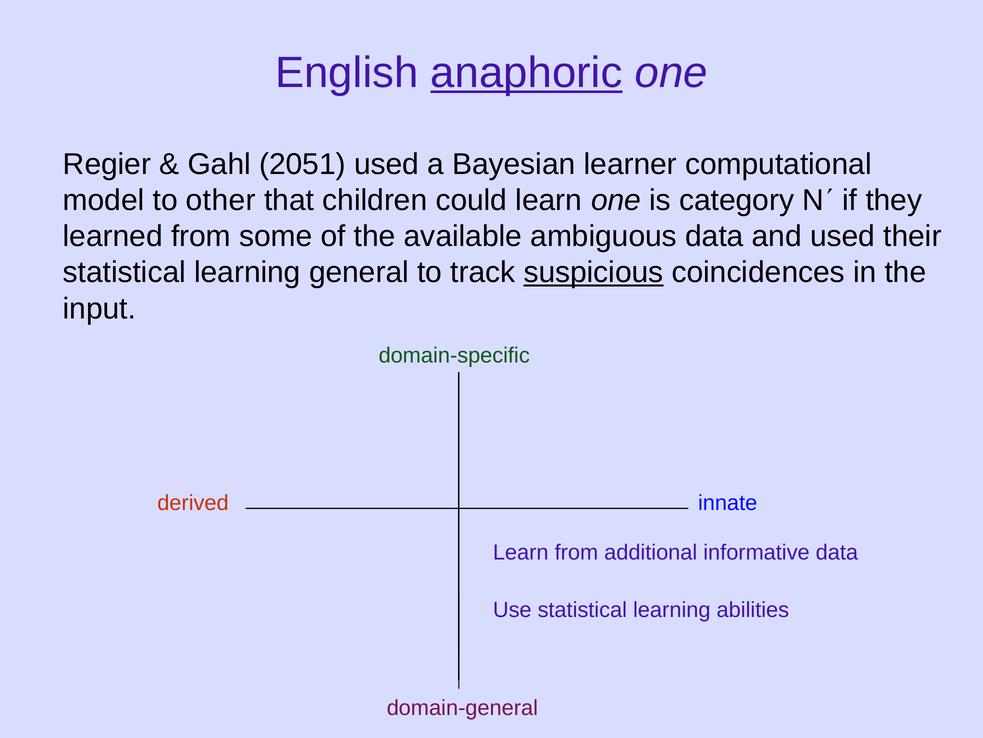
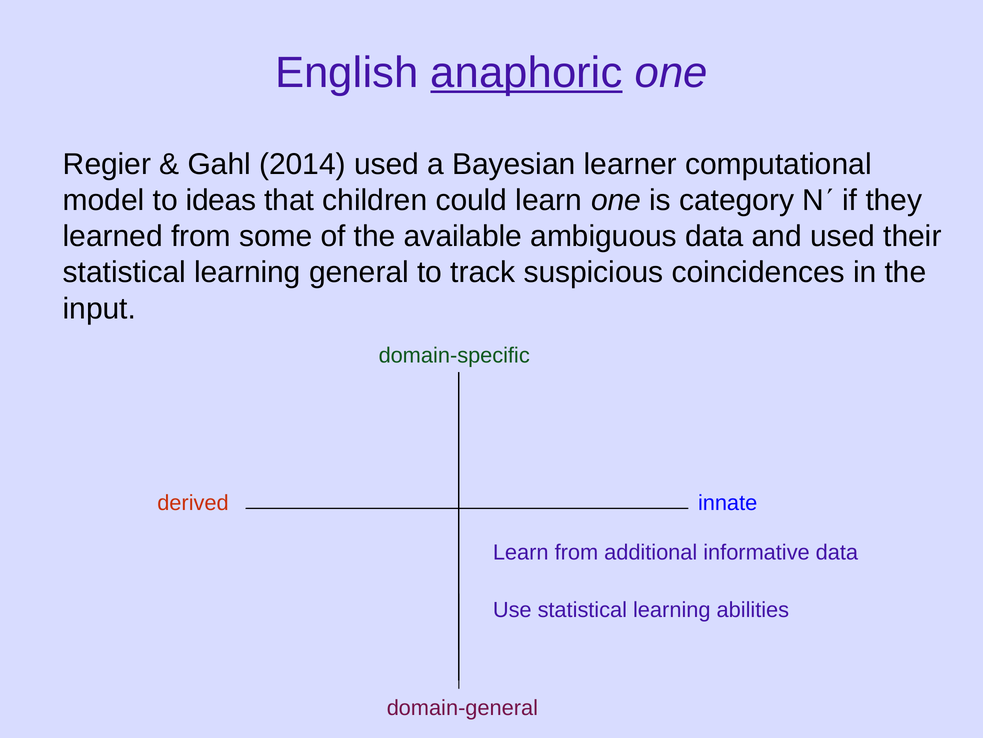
2051: 2051 -> 2014 (303, 164)
other: other -> ideas (221, 200)
suspicious underline: present -> none (593, 272)
